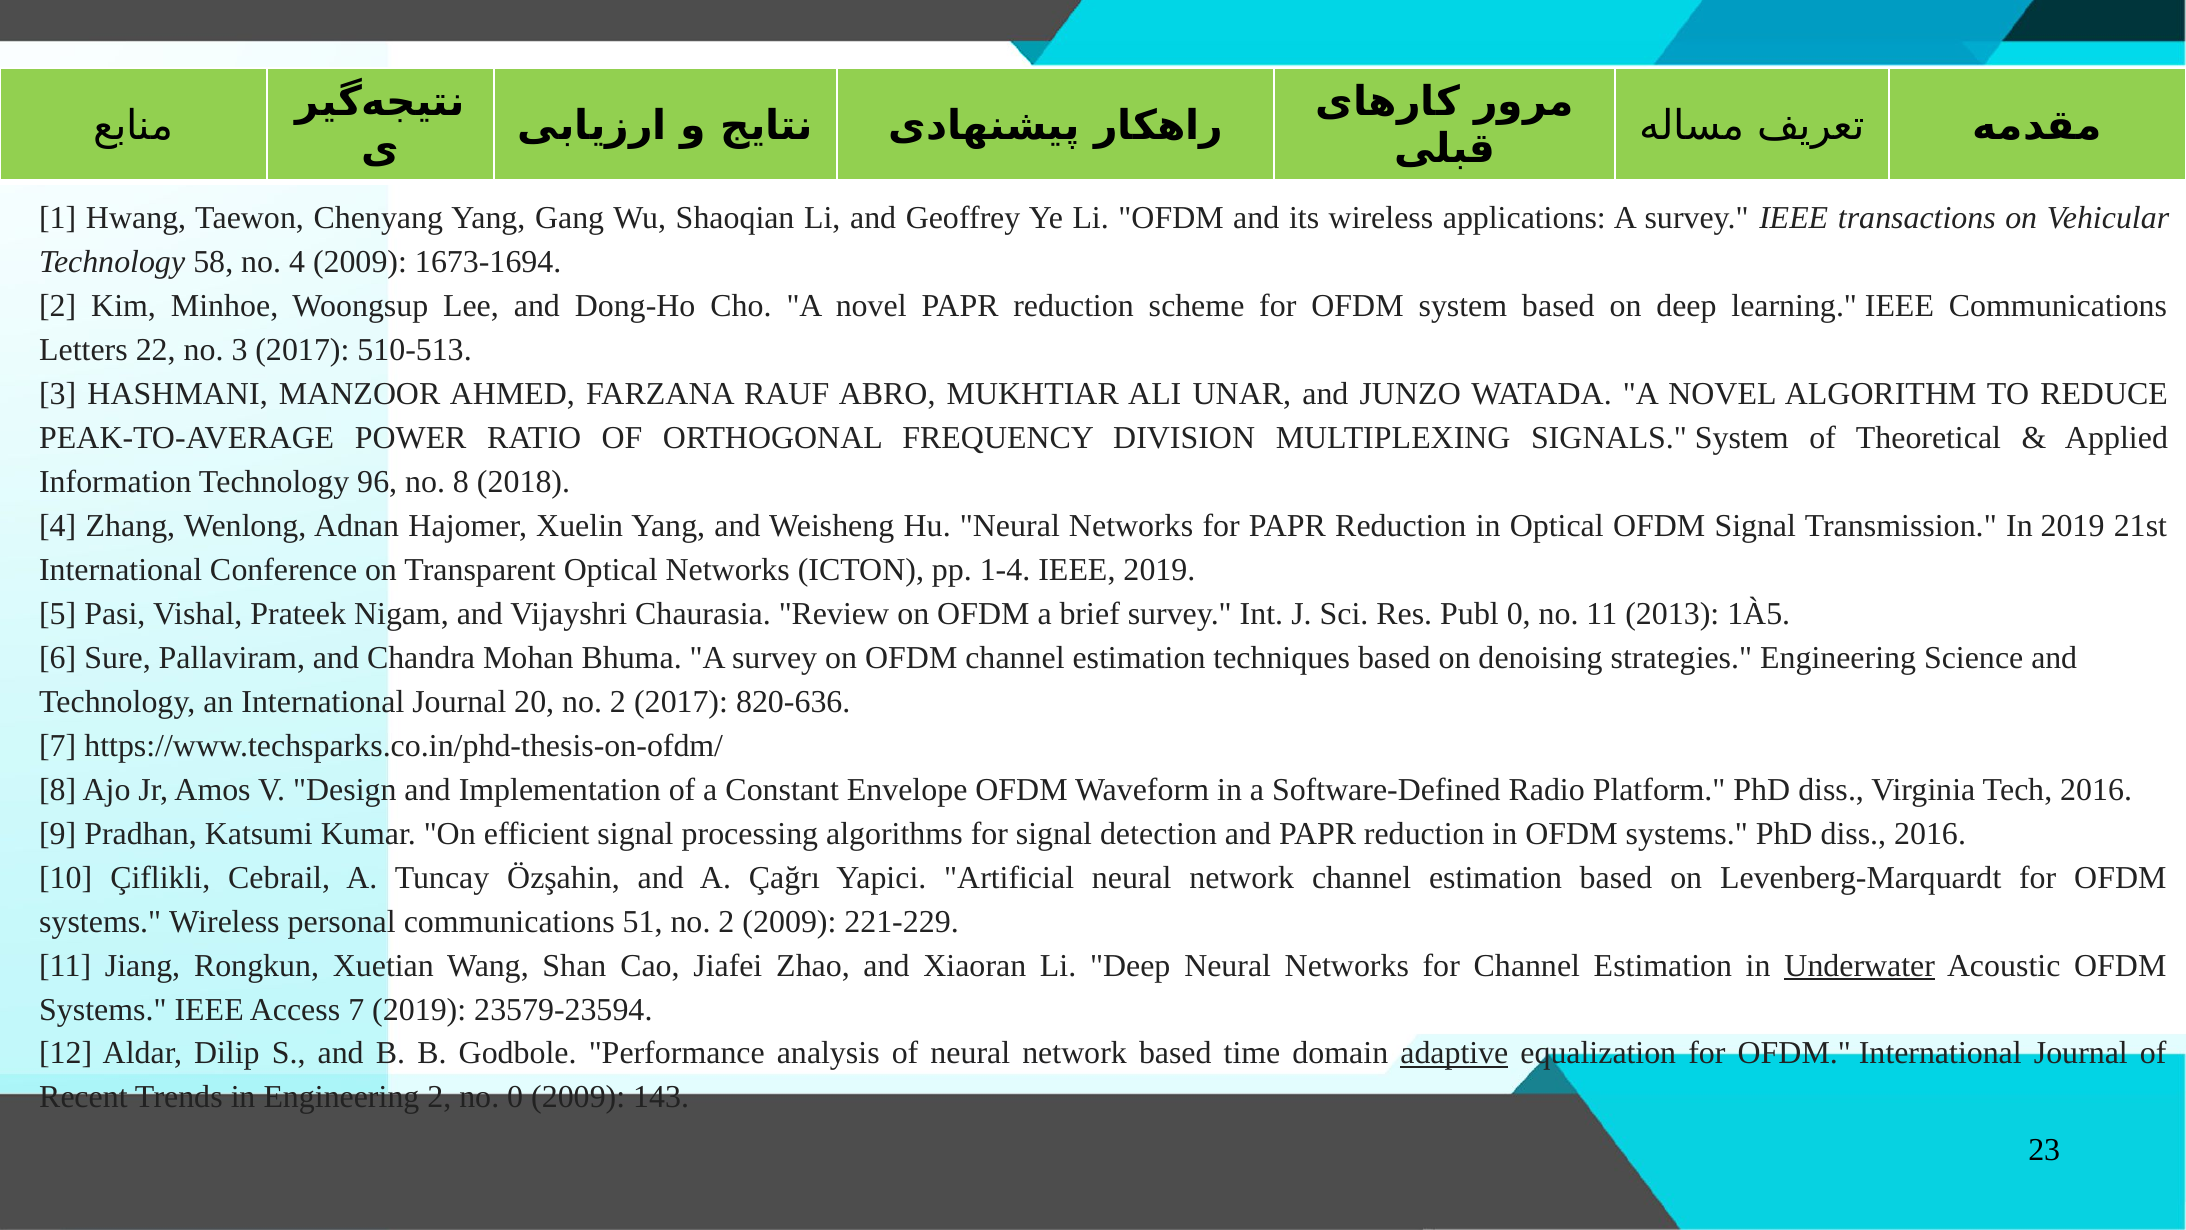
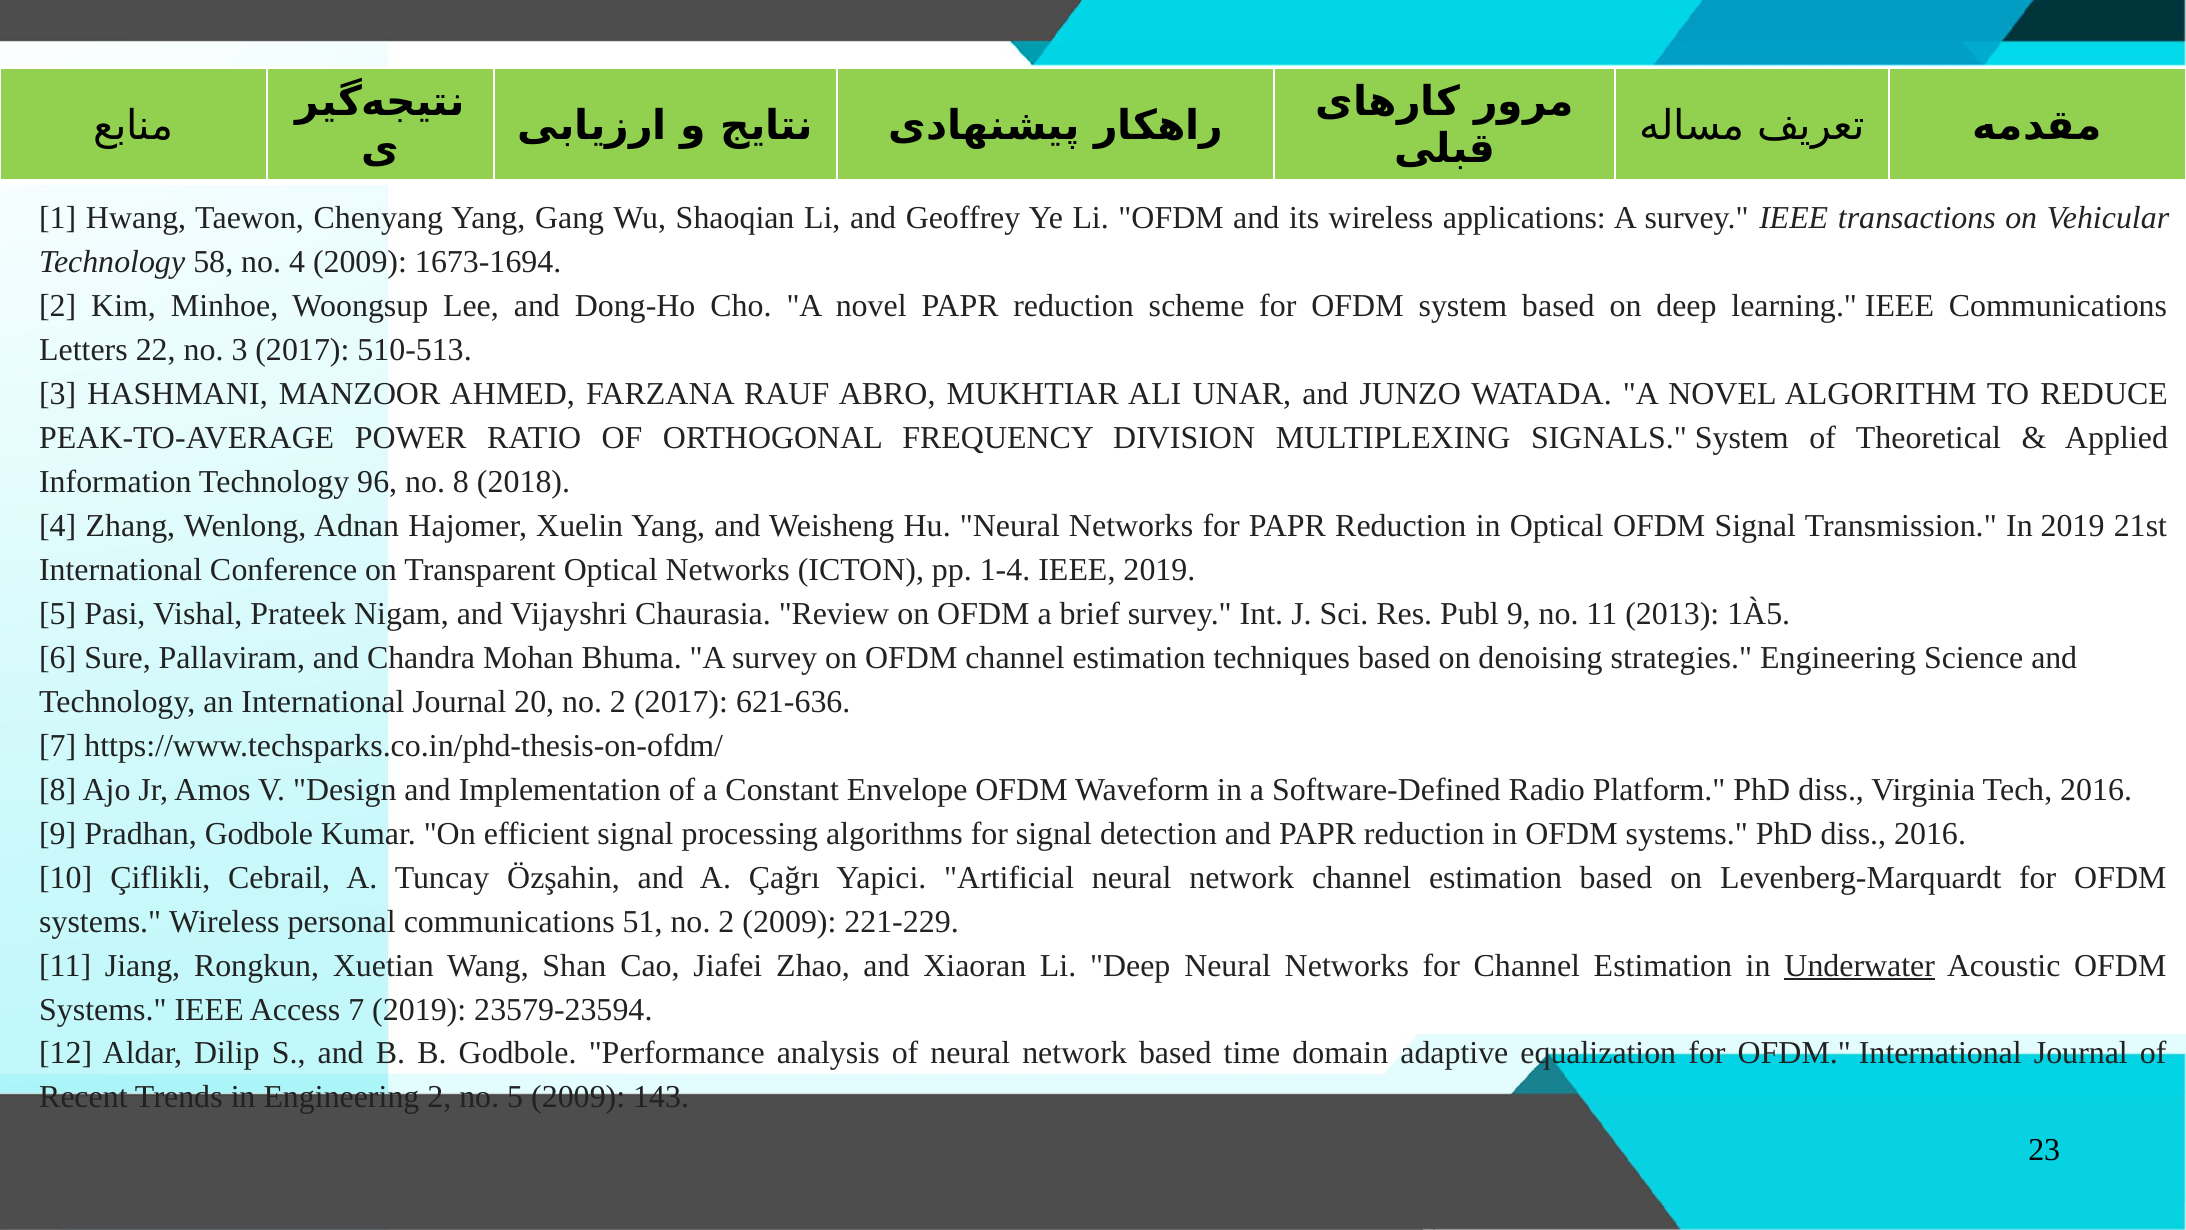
Publ 0: 0 -> 9 (1519, 614)
820-636: 820-636 -> 621-636 (793, 701)
Pradhan Katsumi: Katsumi -> Godbole (259, 833)
adaptive underline: present -> none (1454, 1053)
no 0: 0 -> 5 (515, 1097)
